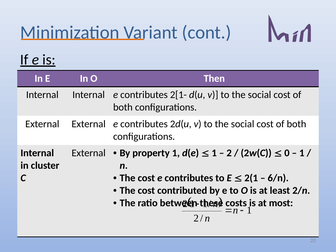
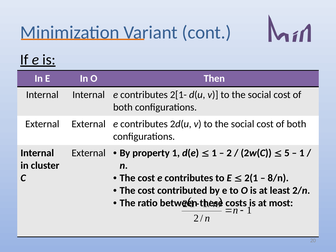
0: 0 -> 5 (287, 153)
6/n: 6/n -> 8/n (278, 178)
